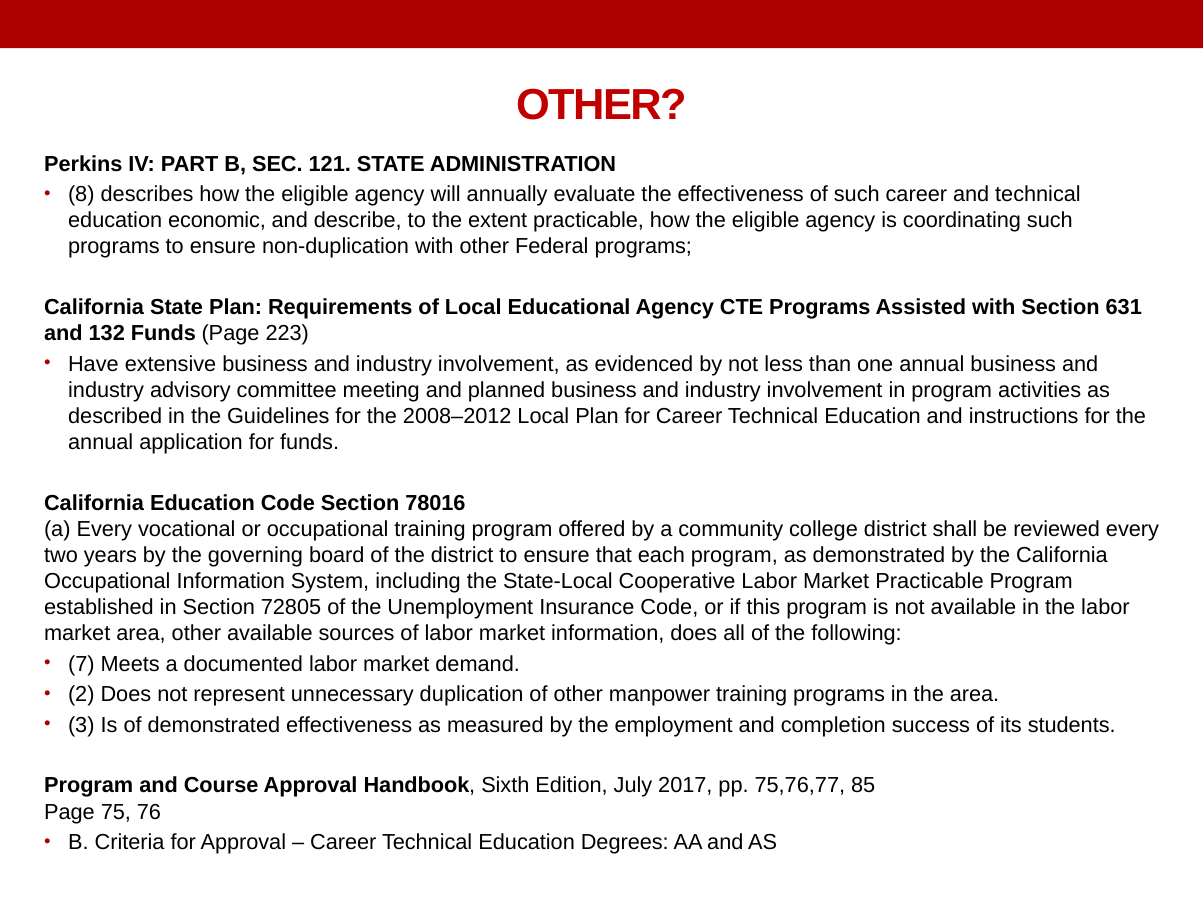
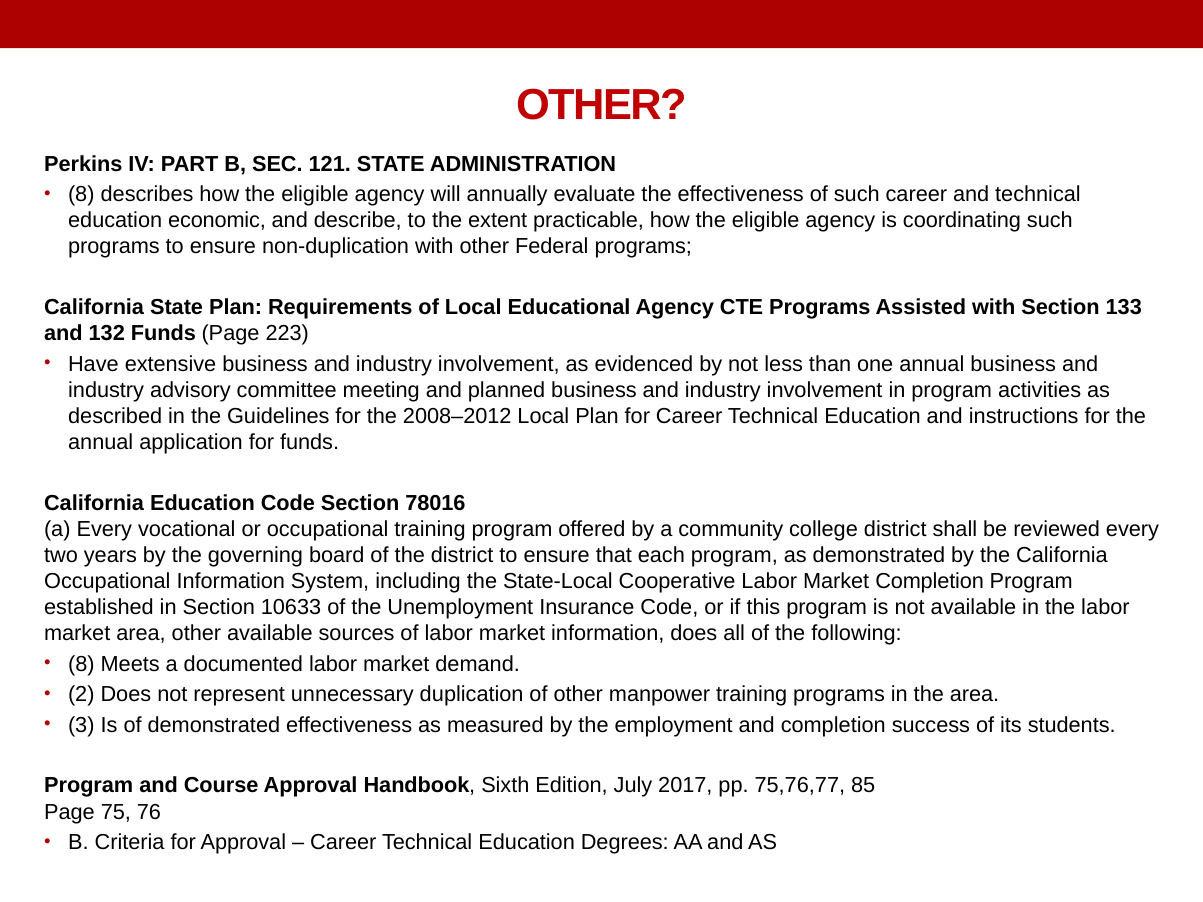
631: 631 -> 133 (1124, 308)
Market Practicable: Practicable -> Completion (930, 582)
72805: 72805 -> 10633 (291, 608)
7: 7 -> 8 (81, 664)
